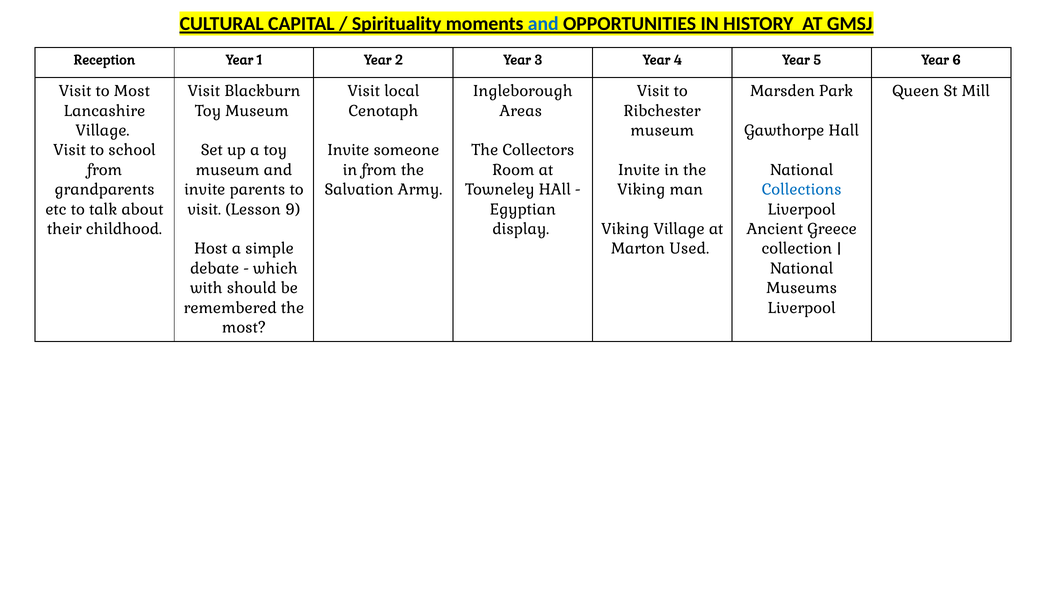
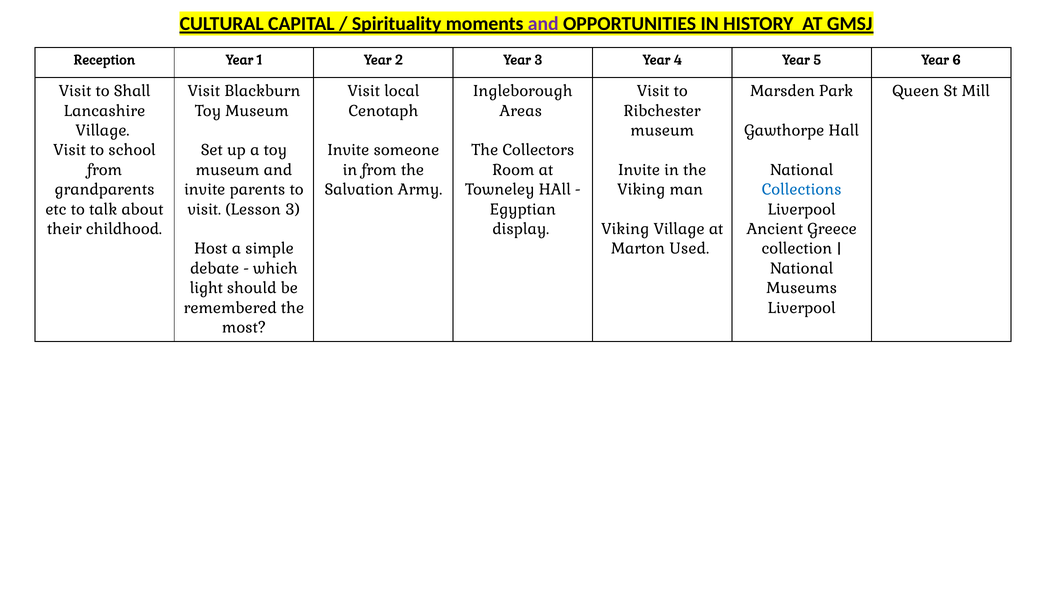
and colour: blue -> purple (543, 24)
to Most: Most -> Shall (132, 91)
Lesson 9: 9 -> 3 (293, 210)
with: with -> light (206, 288)
